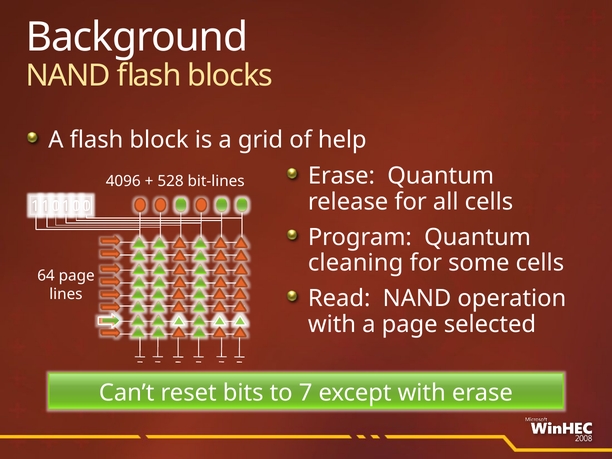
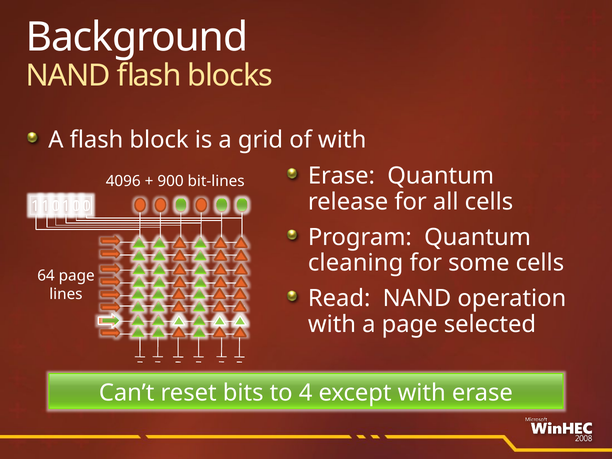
of help: help -> with (342, 140)
528: 528 -> 900 (171, 181)
7: 7 -> 4 (306, 393)
